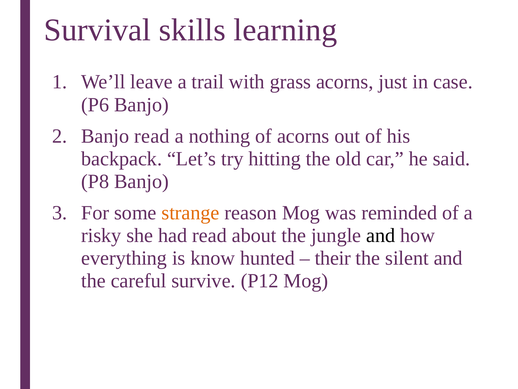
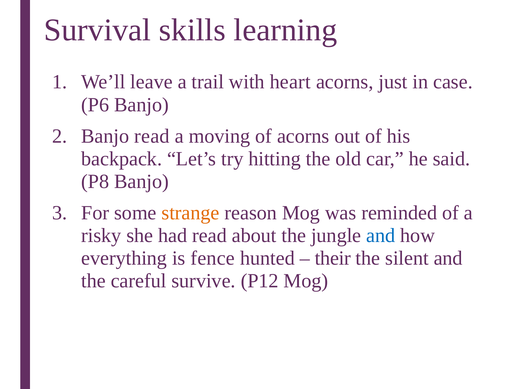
grass: grass -> heart (290, 82)
nothing: nothing -> moving (220, 136)
and colour: black -> blue (381, 235)
know: know -> fence (213, 258)
